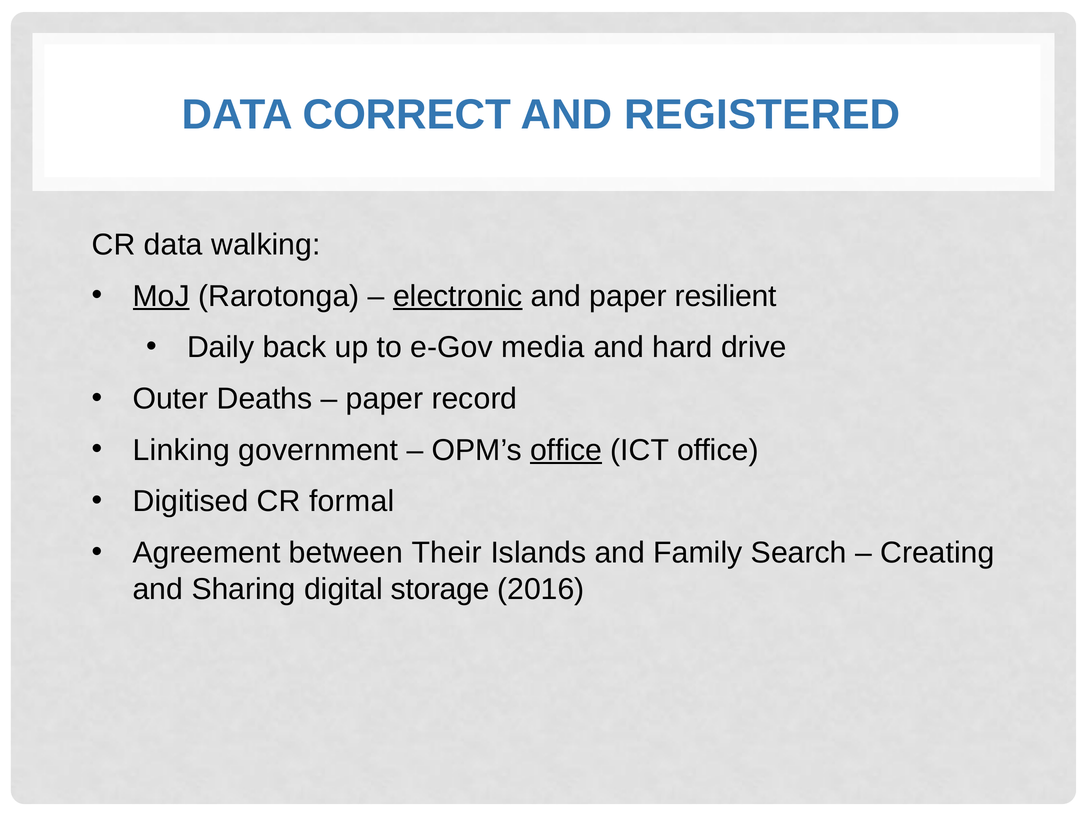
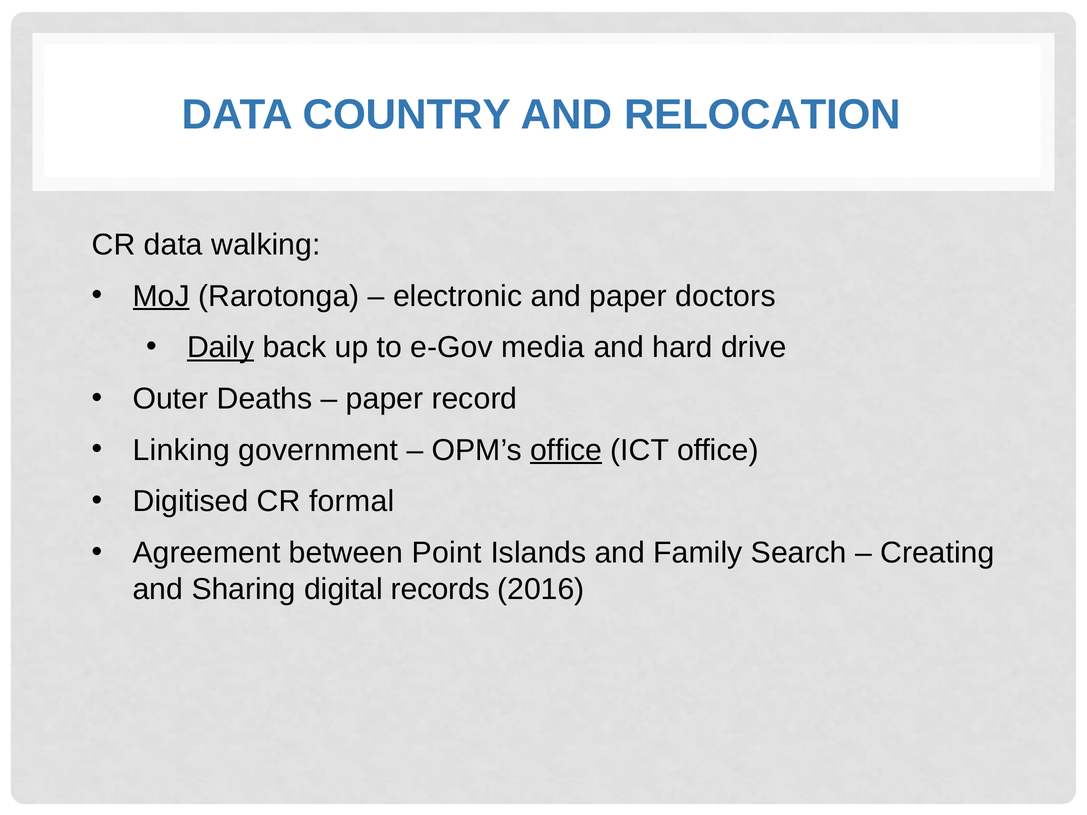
CORRECT: CORRECT -> COUNTRY (407, 115)
REGISTERED: REGISTERED -> RELOCATION (762, 115)
electronic underline: present -> none (458, 296)
resilient: resilient -> doctors (725, 296)
Daily underline: none -> present (221, 348)
Their: Their -> Point (447, 553)
storage: storage -> records (440, 589)
